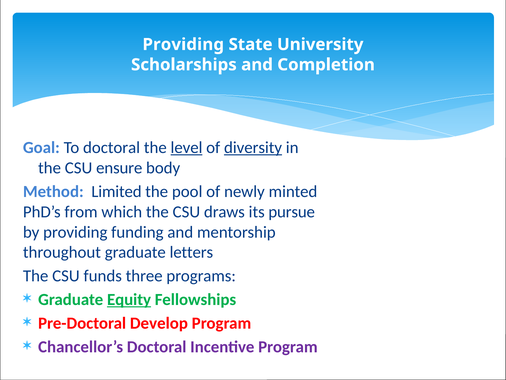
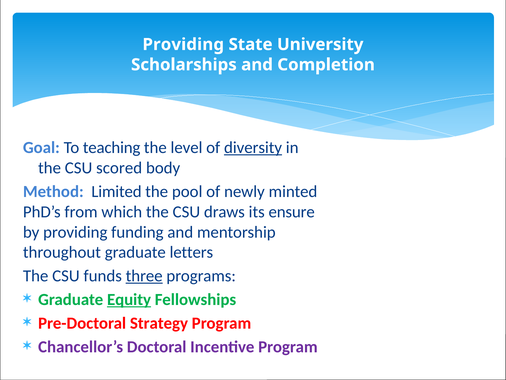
To doctoral: doctoral -> teaching (112, 147)
level underline: present -> none (187, 147)
ensure: ensure -> scored (119, 168)
pursue: pursue -> ensure (292, 212)
three underline: none -> present (144, 276)
Develop: Develop -> Strategy (159, 323)
